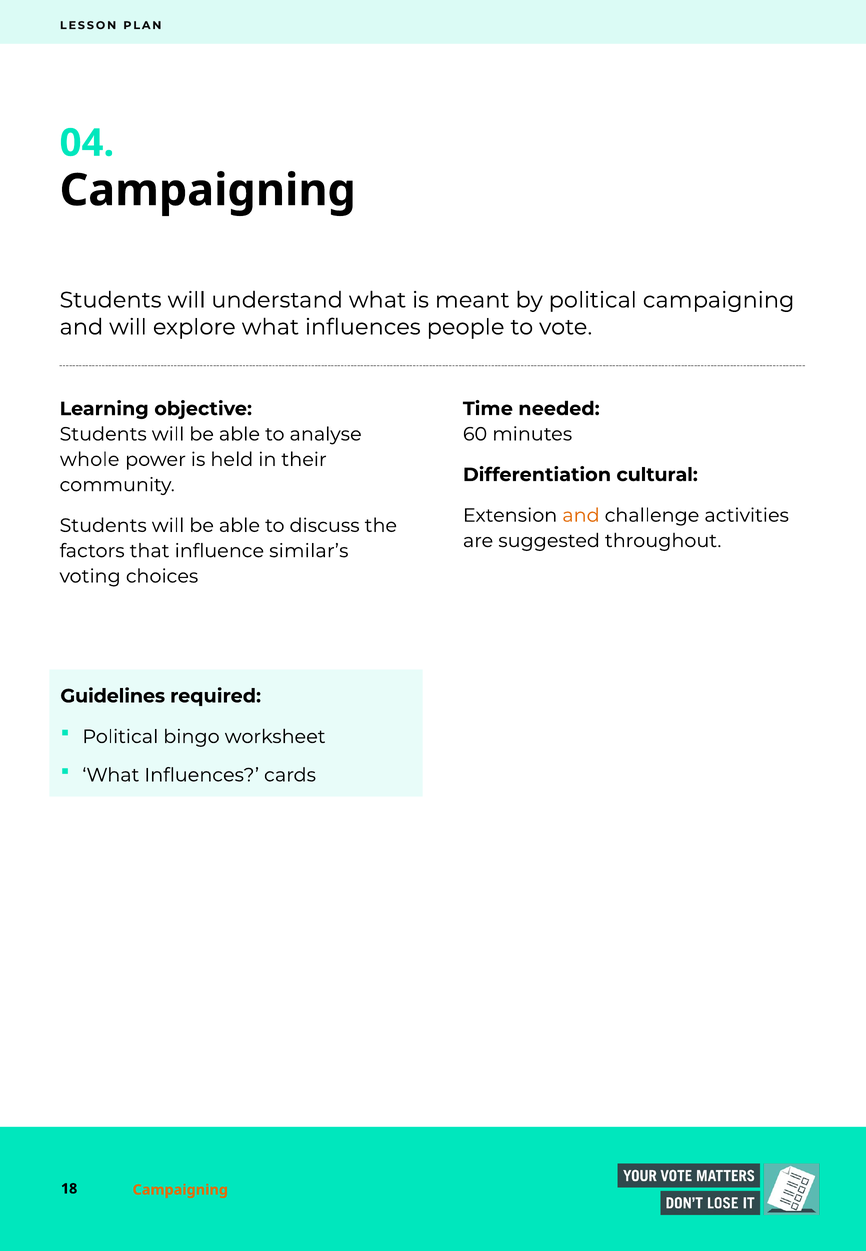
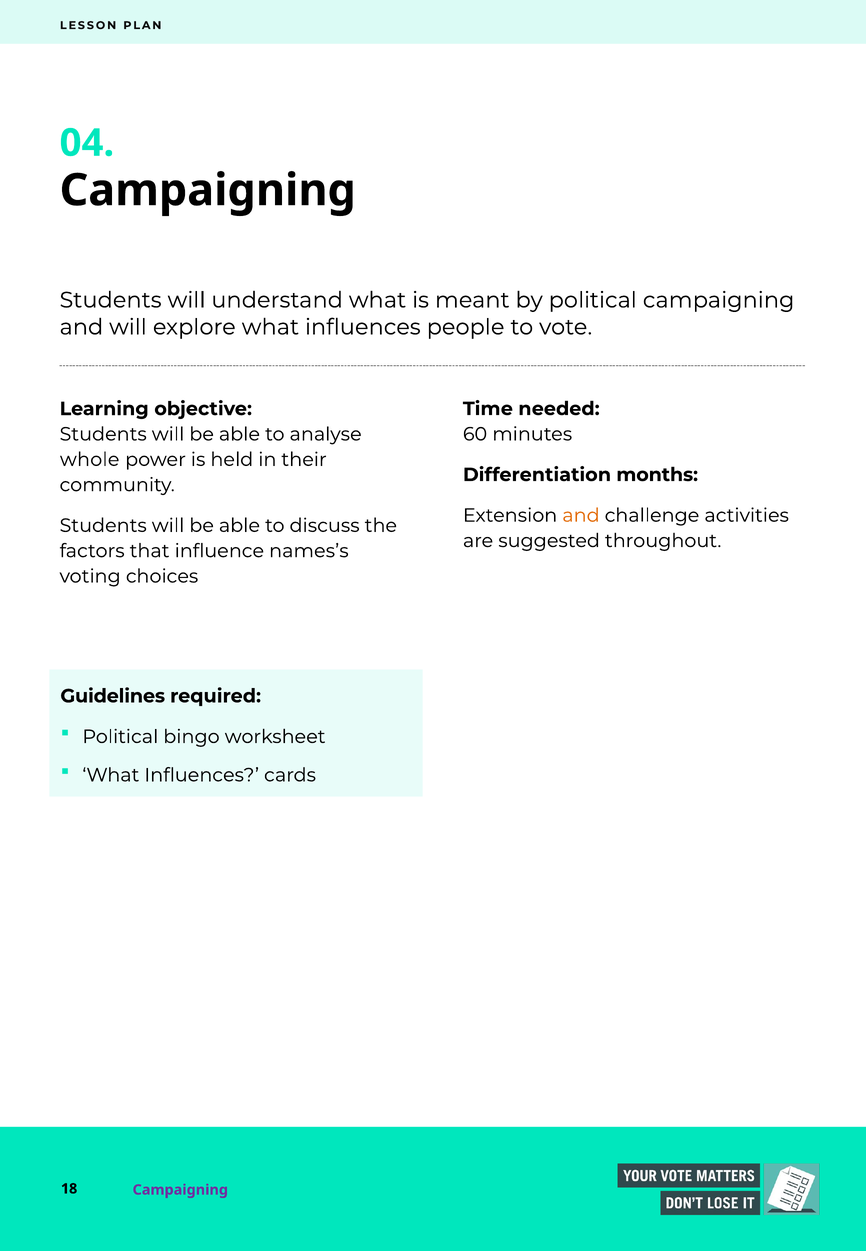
cultural: cultural -> months (657, 475)
similar’s: similar’s -> names’s (309, 551)
Campaigning colour: orange -> purple (180, 1190)
